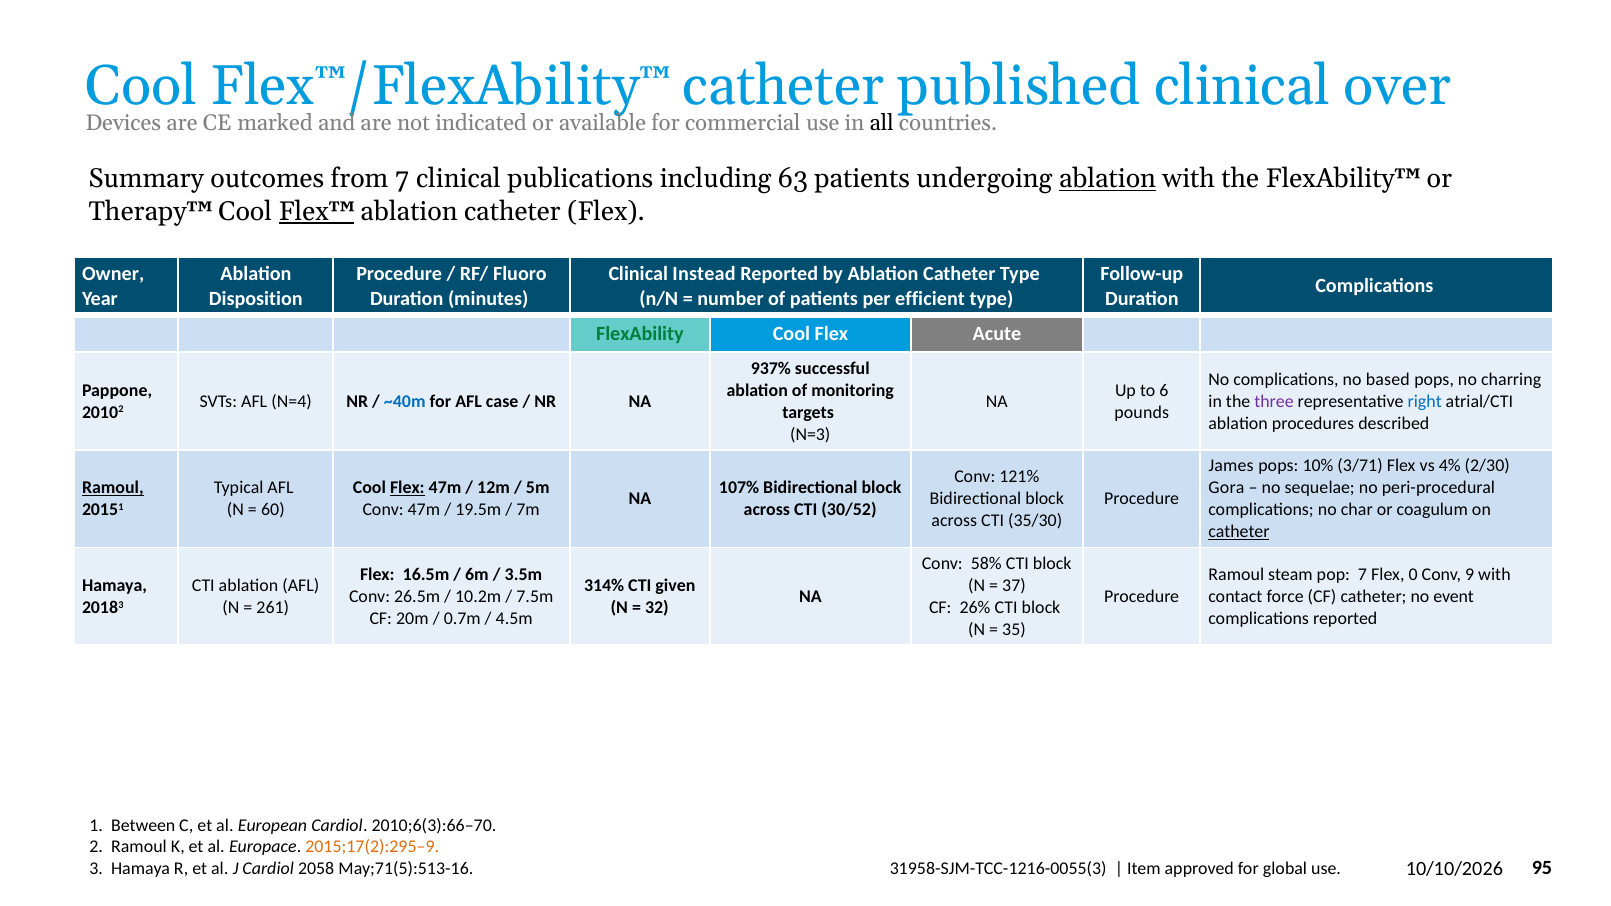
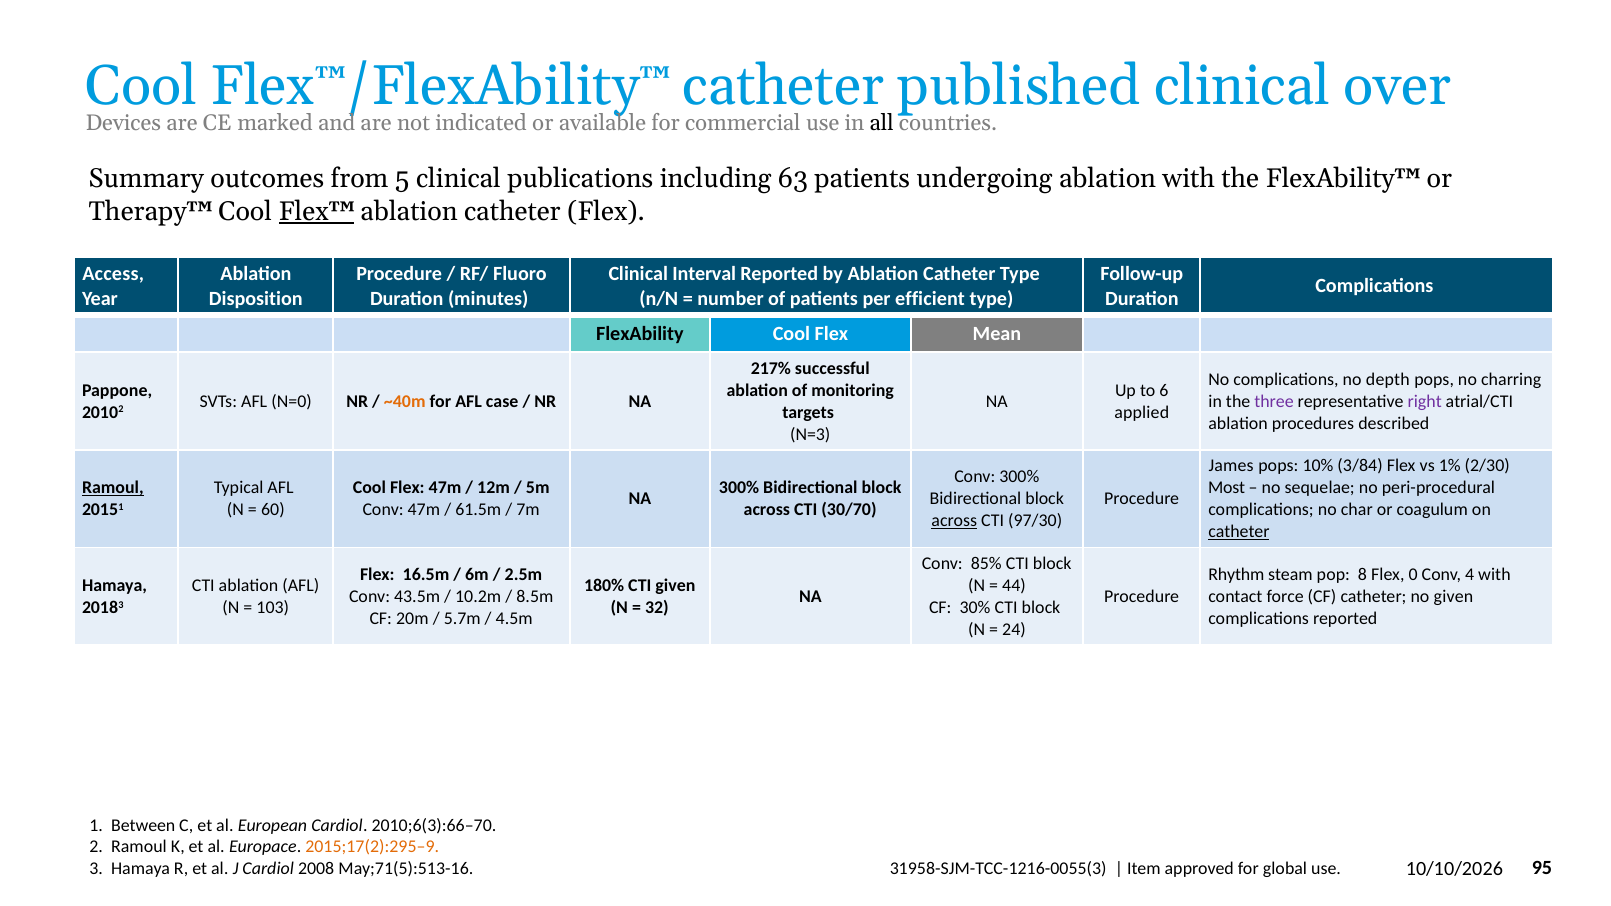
from 7: 7 -> 5 (402, 179)
ablation underline: present -> none (1108, 179)
Owner: Owner -> Access (113, 274)
Instead: Instead -> Interval (704, 274)
FlexAbility colour: green -> black (640, 334)
Acute: Acute -> Mean (997, 334)
937%: 937% -> 217% (771, 368)
based: based -> depth (1388, 379)
N=4: N=4 -> N=0 (292, 401)
~40m colour: blue -> orange (405, 401)
right colour: blue -> purple (1425, 401)
pounds: pounds -> applied (1142, 412)
3/71: 3/71 -> 3/84 (1360, 466)
4%: 4% -> 1% (1450, 466)
Conv 121%: 121% -> 300% (1019, 477)
Flex underline: present -> none (407, 488)
107%: 107% -> 300% (739, 488)
Gora: Gora -> Most (1227, 488)
19.5m: 19.5m -> 61.5m (478, 510)
30/52: 30/52 -> 30/70 (849, 510)
across underline: none -> present (954, 521)
35/30: 35/30 -> 97/30 (1035, 521)
58%: 58% -> 85% (986, 564)
3.5m: 3.5m -> 2.5m (523, 575)
Ramoul: Ramoul -> Rhythm (1236, 575)
pop 7: 7 -> 8 (1362, 575)
9: 9 -> 4 (1470, 575)
314%: 314% -> 180% (604, 586)
37: 37 -> 44 (1014, 586)
26.5m: 26.5m -> 43.5m (417, 597)
7.5m: 7.5m -> 8.5m (535, 597)
no event: event -> given (1453, 597)
261: 261 -> 103 (273, 608)
26%: 26% -> 30% (975, 608)
0.7m: 0.7m -> 5.7m (462, 619)
35: 35 -> 24 (1014, 630)
2058: 2058 -> 2008 (316, 869)
